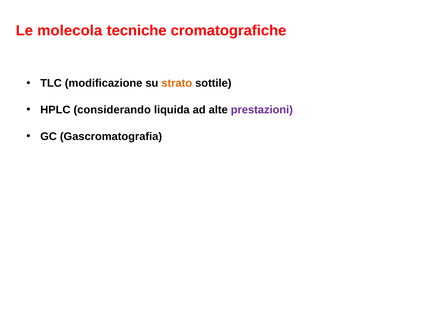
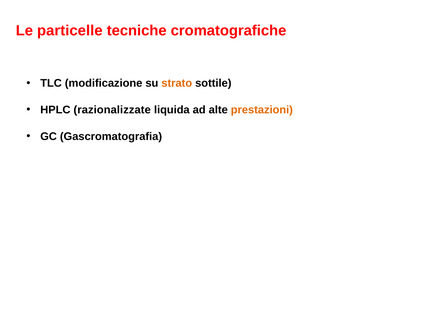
molecola: molecola -> particelle (70, 31)
considerando: considerando -> razionalizzate (112, 110)
prestazioni colour: purple -> orange (262, 110)
